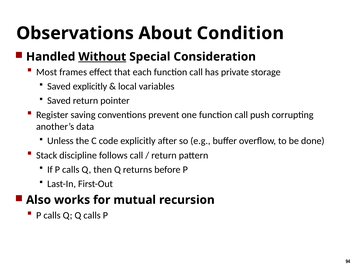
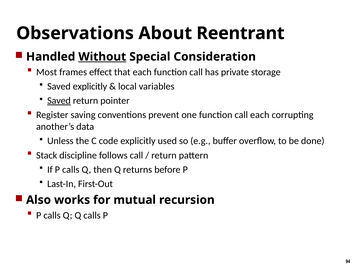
Condition: Condition -> Reentrant (241, 33)
Saved underline: none -> present (59, 100)
call push: push -> each (260, 115)
after: after -> used (167, 141)
